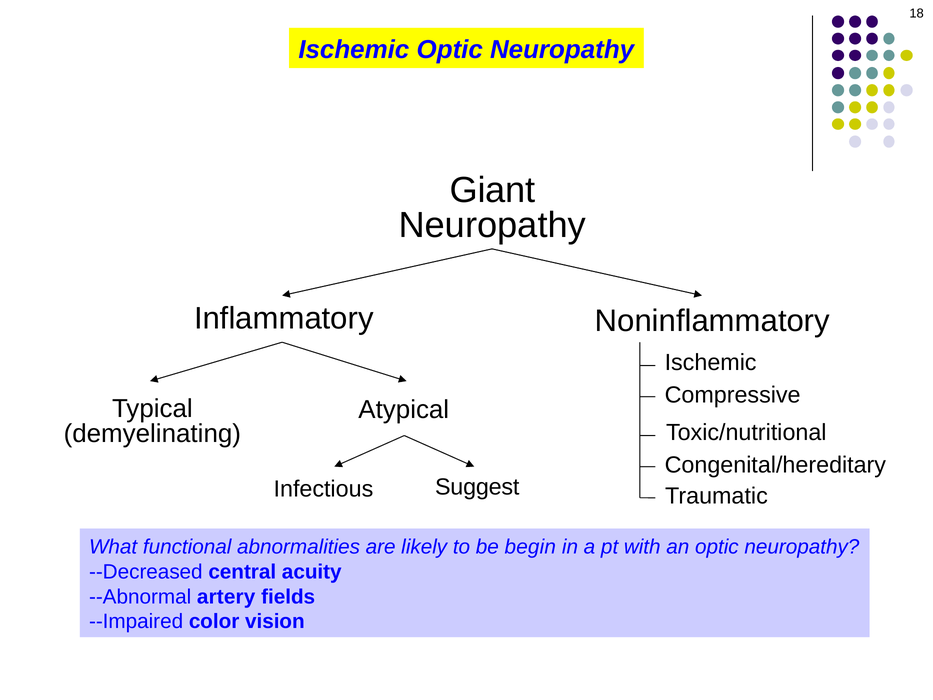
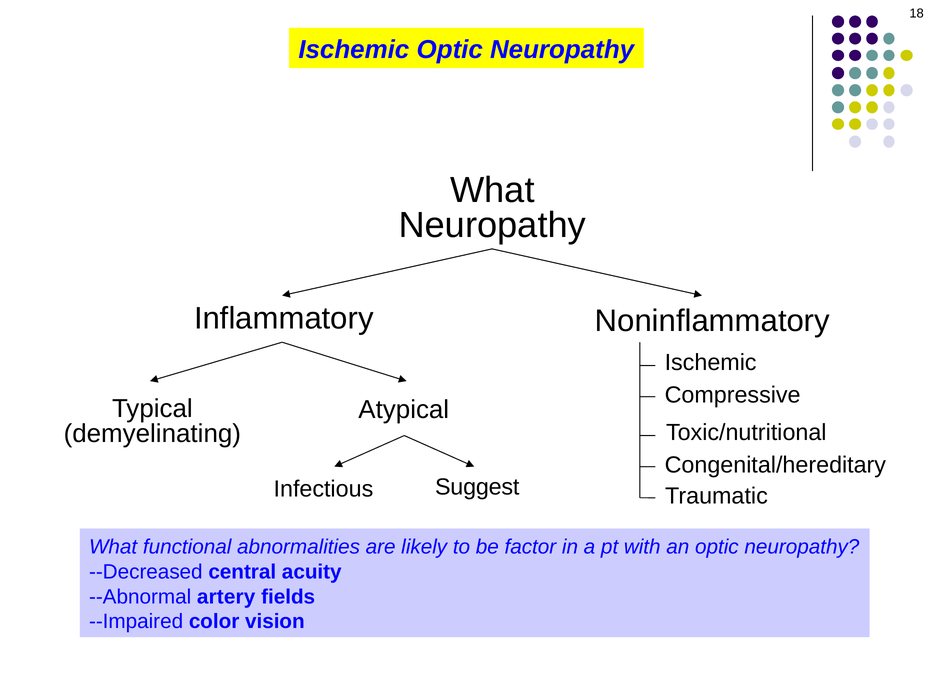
Giant: Giant -> What (492, 190)
begin: begin -> factor (530, 547)
